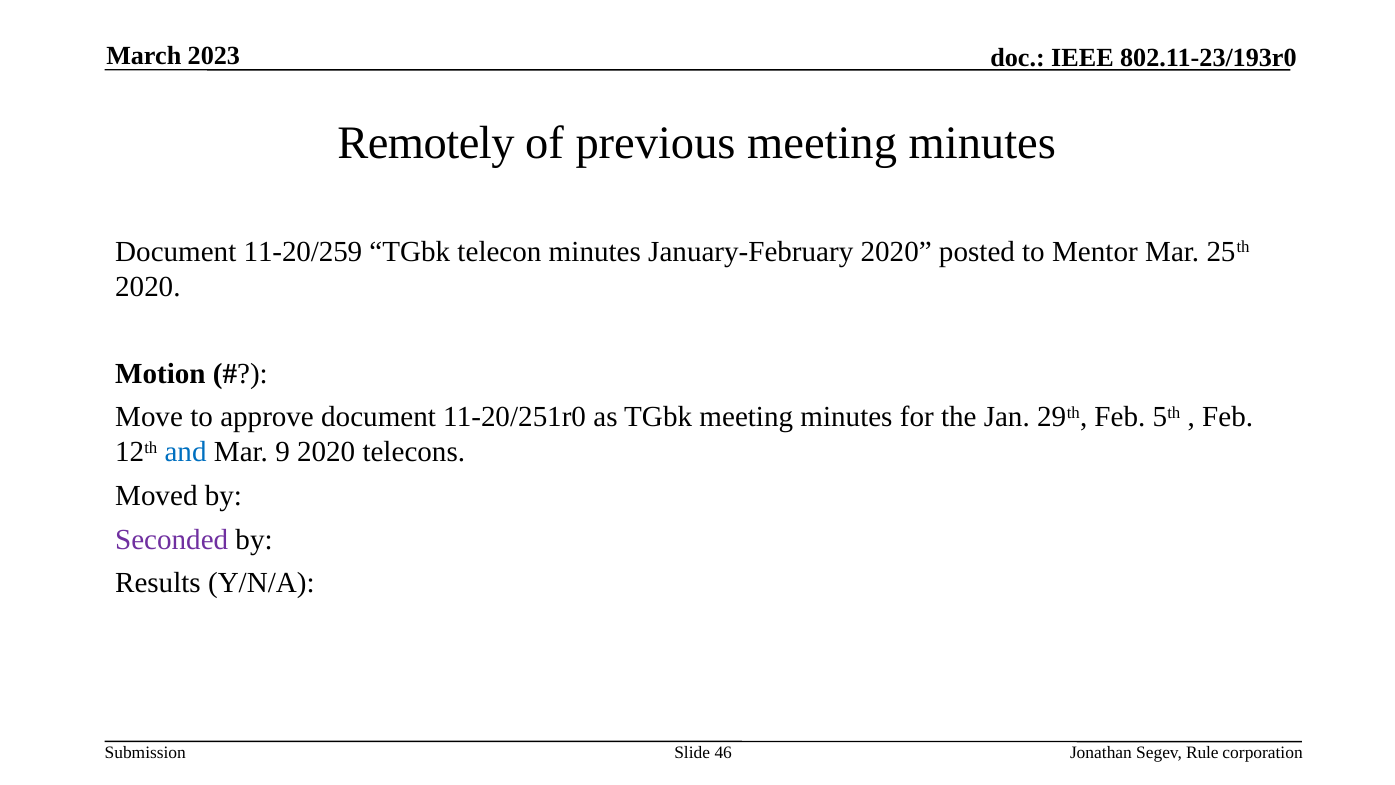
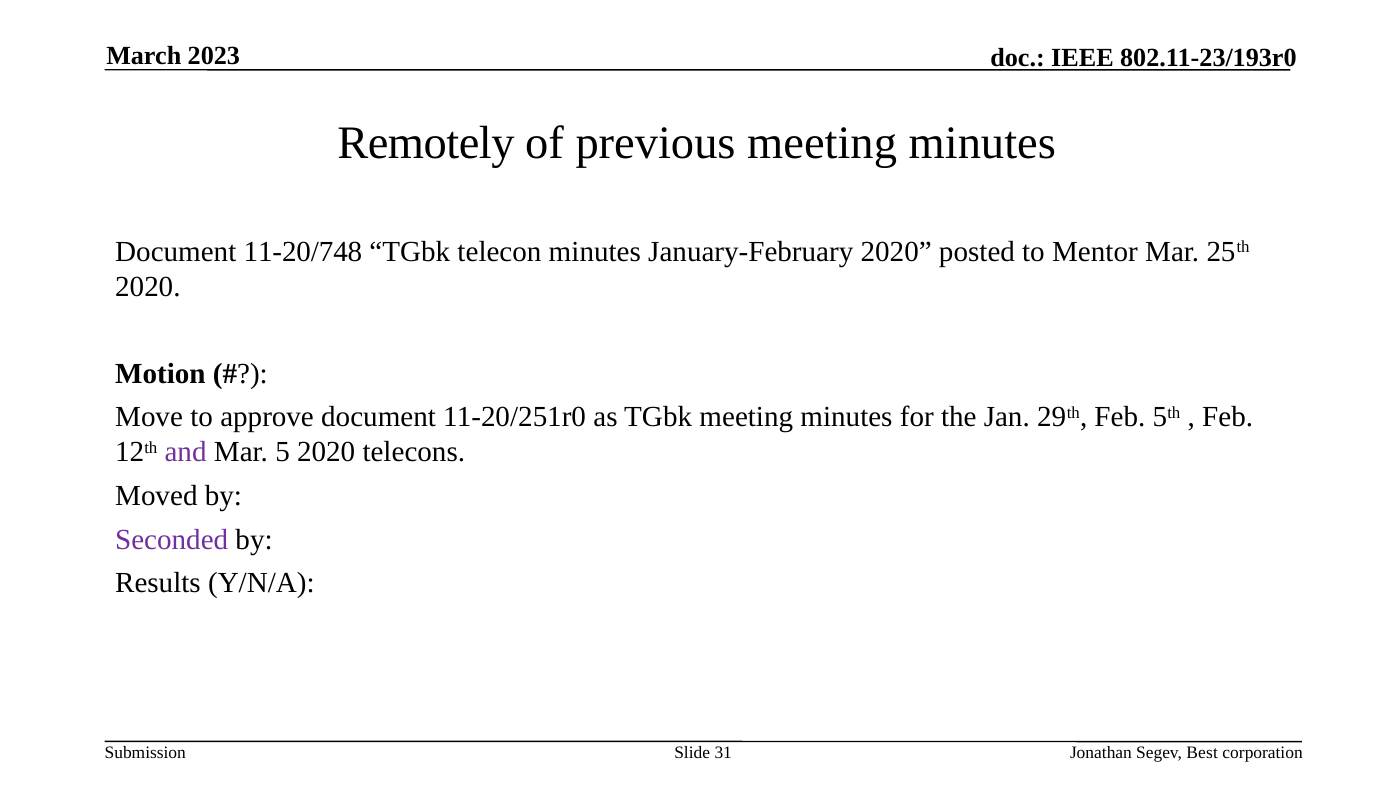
11-20/259: 11-20/259 -> 11-20/748 (303, 251)
and colour: blue -> purple (186, 452)
9: 9 -> 5 (283, 452)
46: 46 -> 31 (723, 753)
Rule: Rule -> Best (1202, 753)
